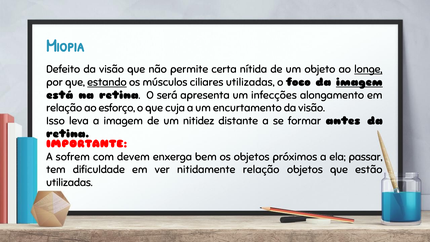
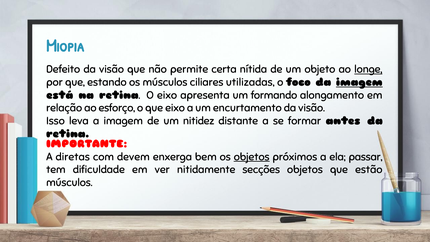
estando underline: present -> none (107, 82)
O será: será -> eixo (167, 95)
infecções: infecções -> formando (274, 95)
que cuja: cuja -> eixo (175, 108)
sofrem: sofrem -> diretas (73, 157)
objetos underline: none -> present (252, 157)
nitidamente relação: relação -> secções (261, 170)
utilizadas: utilizadas -> músculos (69, 183)
